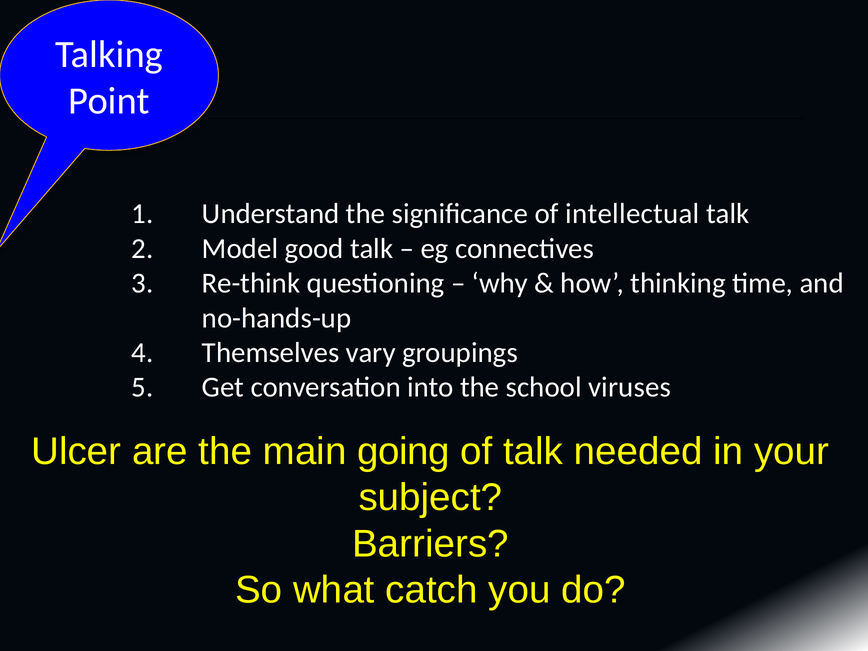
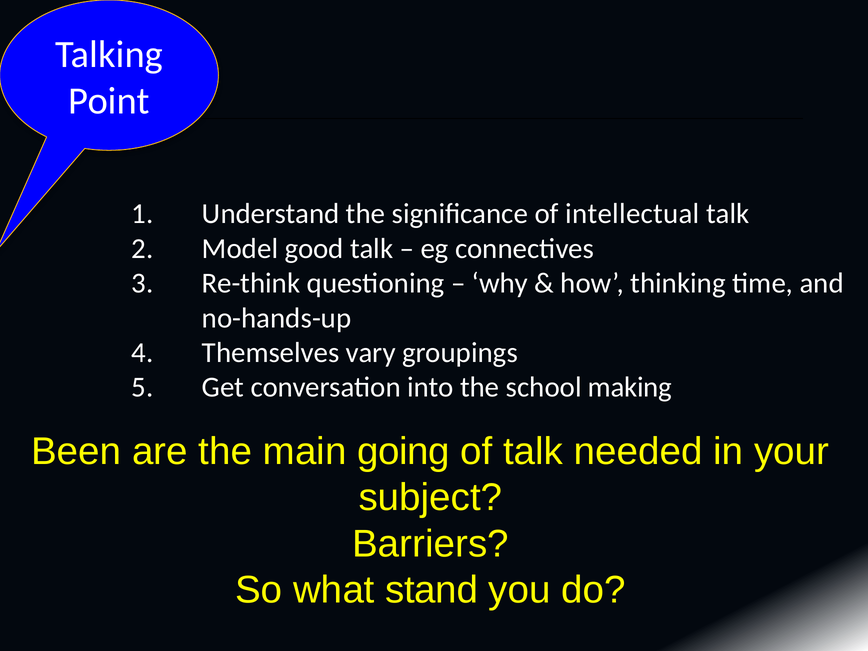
viruses: viruses -> making (630, 387)
Ulcer: Ulcer -> Been (76, 451)
catch: catch -> stand (432, 590)
